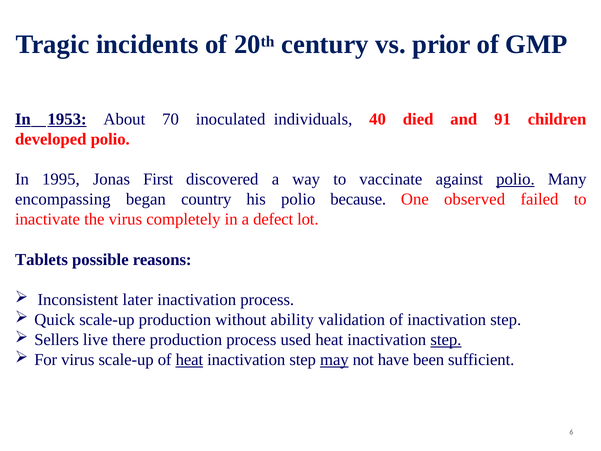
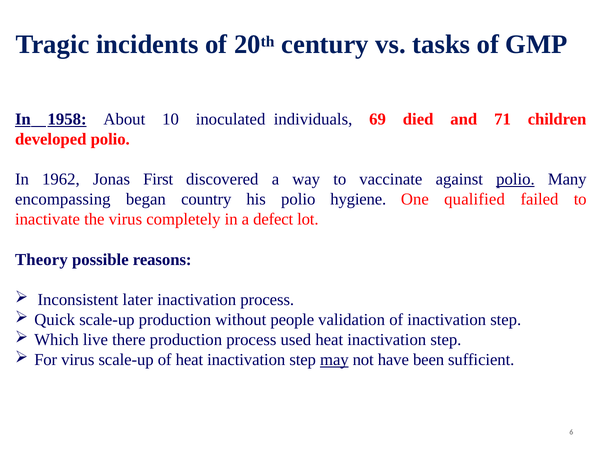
prior: prior -> tasks (441, 44)
1953: 1953 -> 1958 (67, 119)
70: 70 -> 10 (171, 119)
40: 40 -> 69 (378, 119)
91: 91 -> 71 (503, 119)
1995: 1995 -> 1962 (61, 179)
because: because -> hygiene (358, 199)
observed: observed -> qualified (475, 199)
Tablets: Tablets -> Theory (41, 259)
ability: ability -> people (292, 320)
Sellers: Sellers -> Which (57, 340)
step underline: present -> none (446, 340)
heat underline: present -> none (189, 360)
